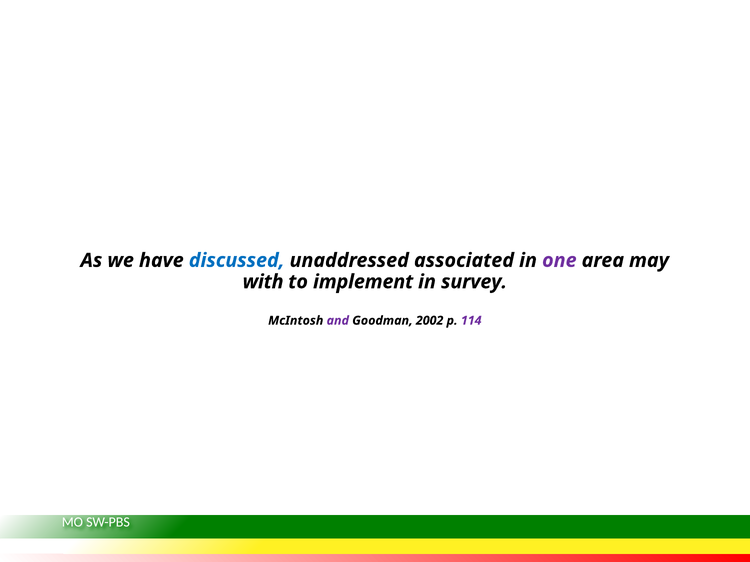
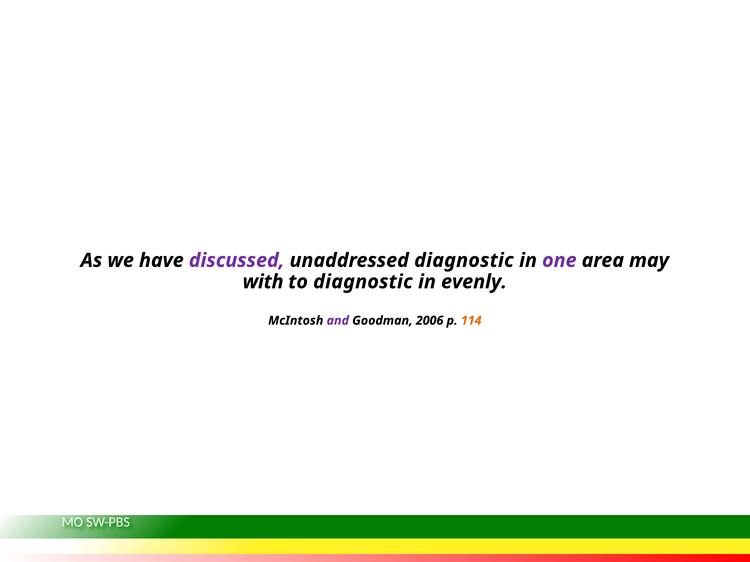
discussed colour: blue -> purple (237, 261)
unaddressed associated: associated -> diagnostic (464, 261)
to implement: implement -> diagnostic (363, 282)
survey: survey -> evenly (474, 282)
2002: 2002 -> 2006 (430, 321)
114 colour: purple -> orange (471, 321)
